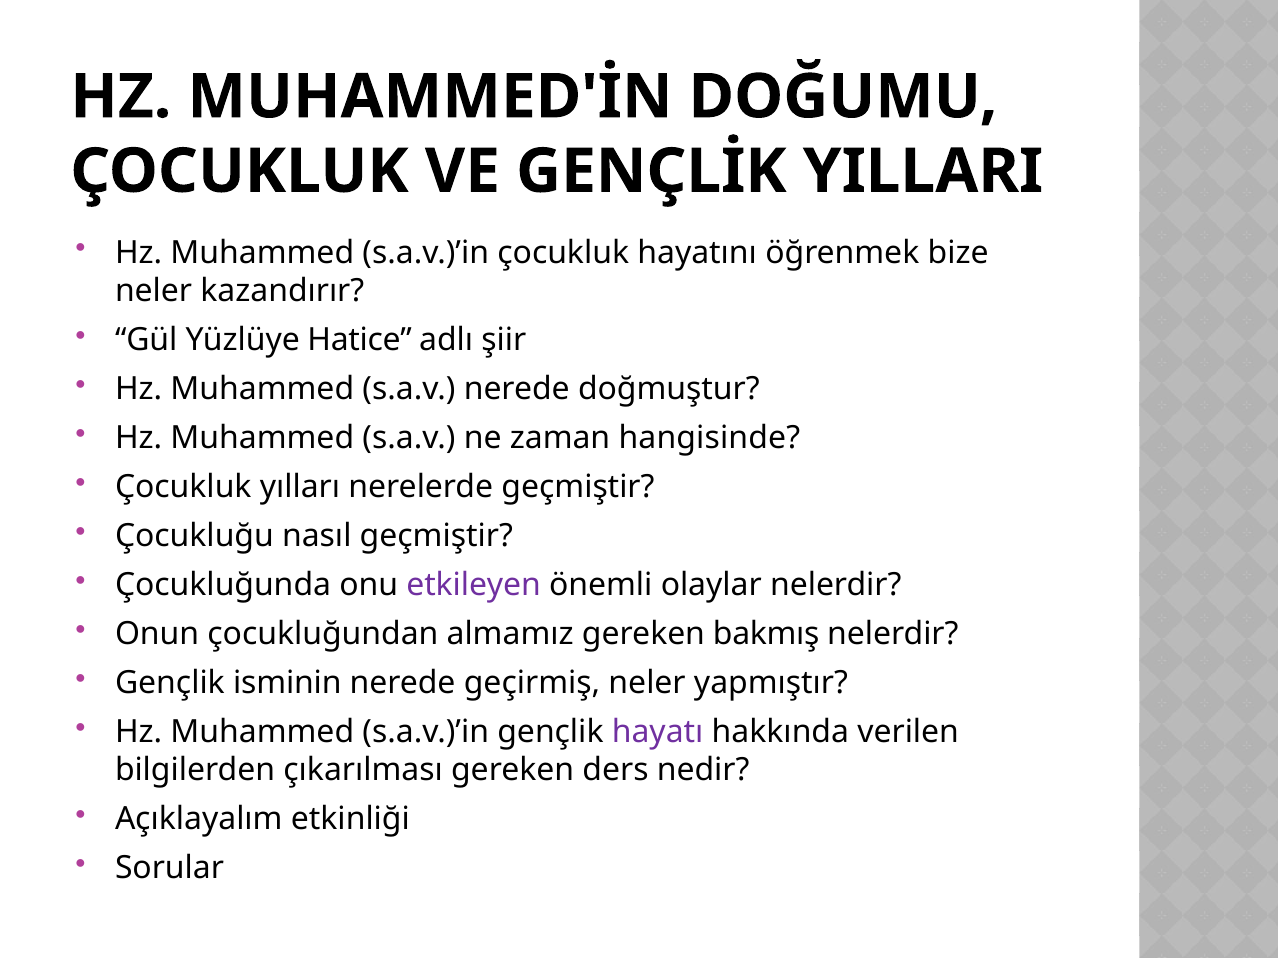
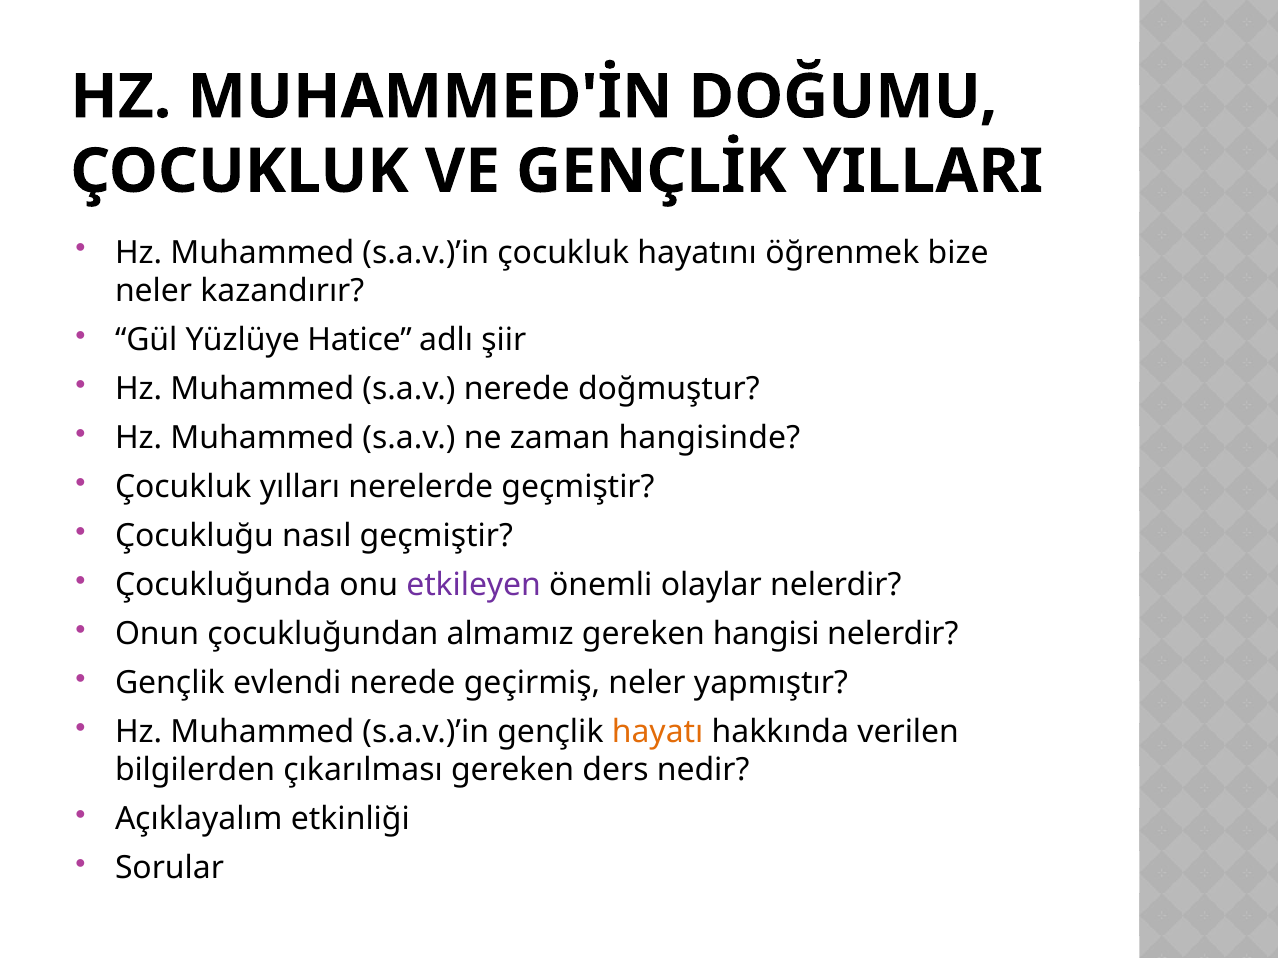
bakmış: bakmış -> hangisi (766, 634)
isminin: isminin -> evlendi (287, 683)
hayatı colour: purple -> orange (658, 732)
